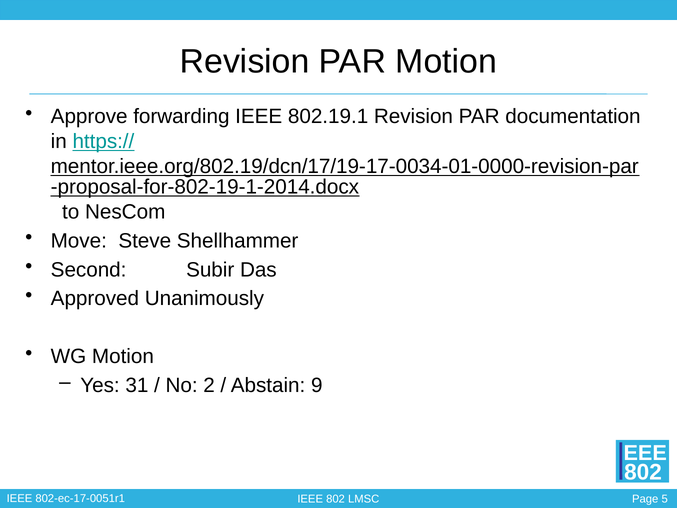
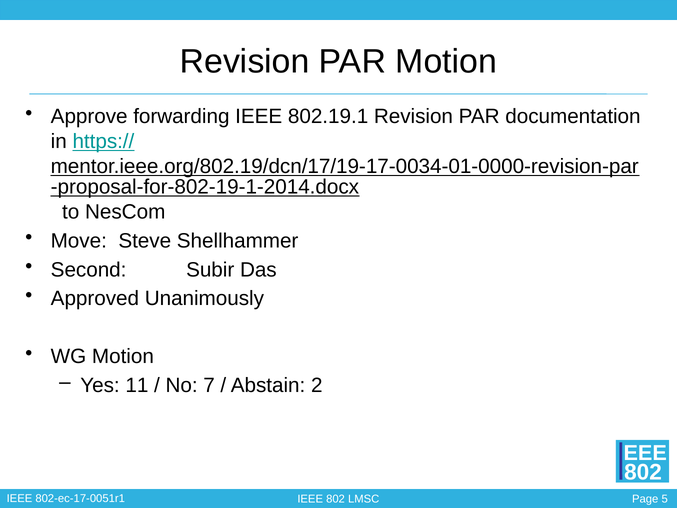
31: 31 -> 11 (137, 385)
2: 2 -> 7 (209, 385)
9: 9 -> 2 (317, 385)
